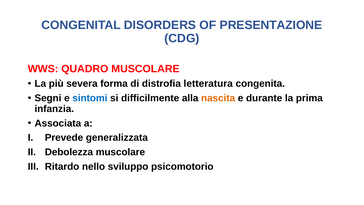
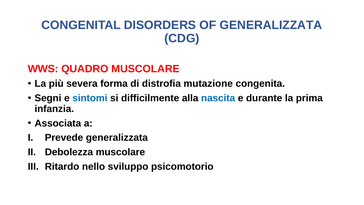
OF PRESENTAZIONE: PRESENTAZIONE -> GENERALIZZATA (271, 25)
letteratura: letteratura -> mutazione (208, 84)
nascita colour: orange -> blue (218, 98)
